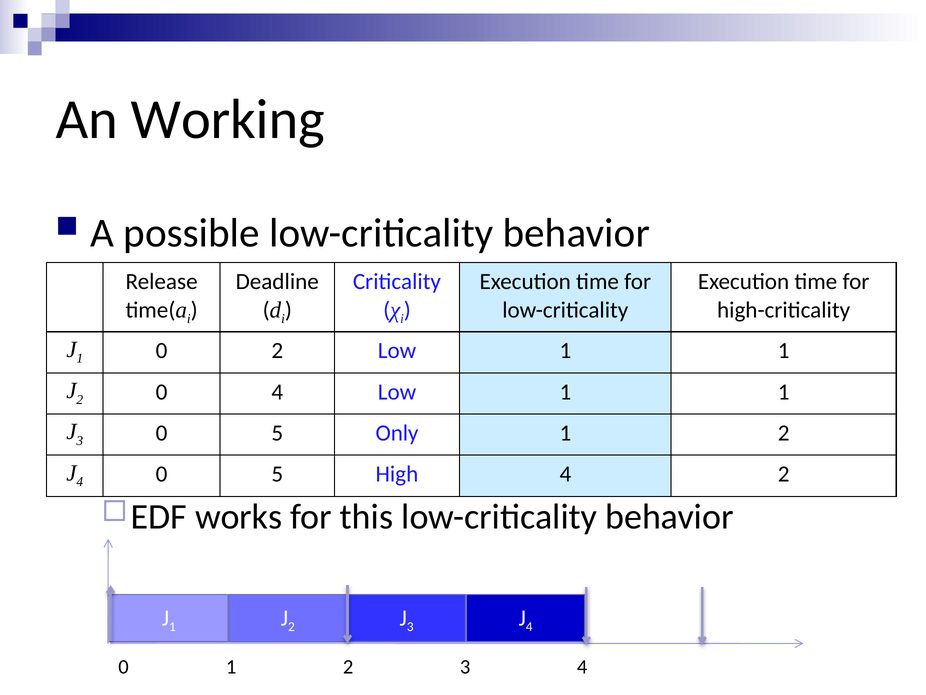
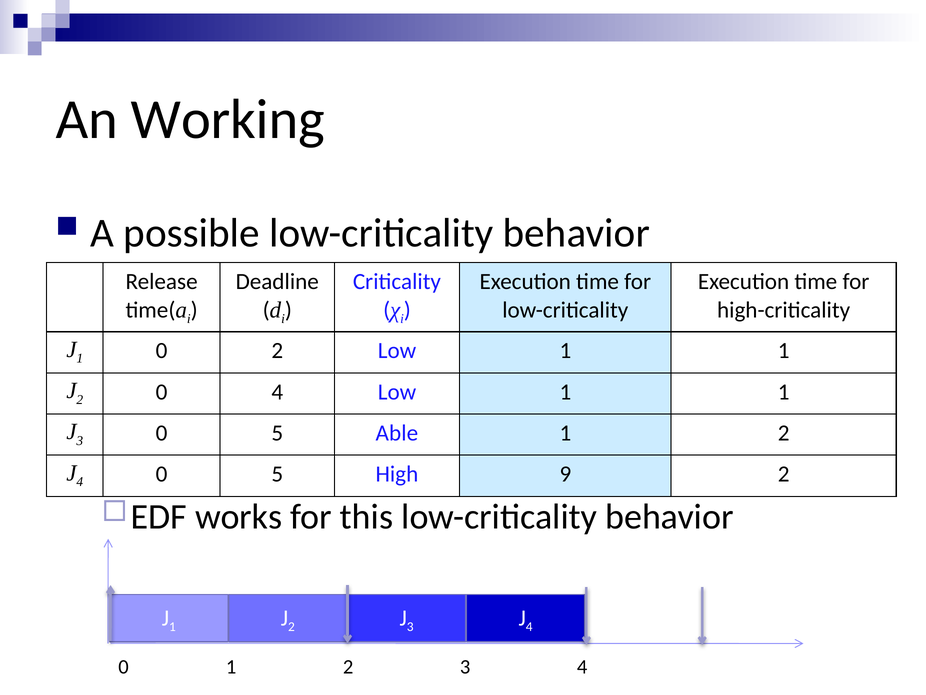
Only: Only -> Able (397, 433)
High 4: 4 -> 9 (565, 474)
